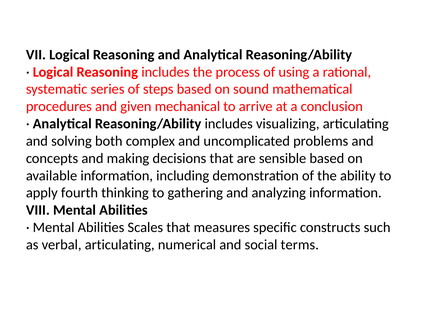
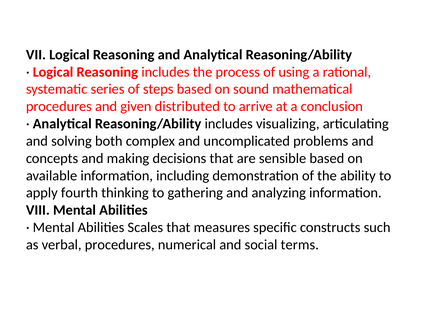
mechanical: mechanical -> distributed (187, 106)
verbal articulating: articulating -> procedures (120, 245)
